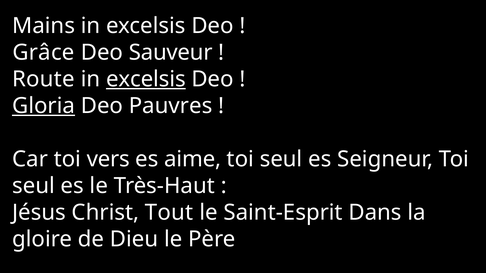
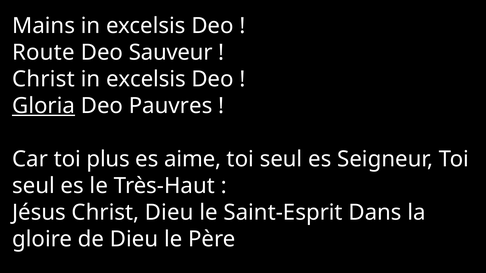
Grâce: Grâce -> Route (43, 53)
Route: Route -> Christ (43, 79)
excelsis underline: present -> none (146, 79)
vers: vers -> plus (108, 159)
Christ Tout: Tout -> Dieu (169, 213)
